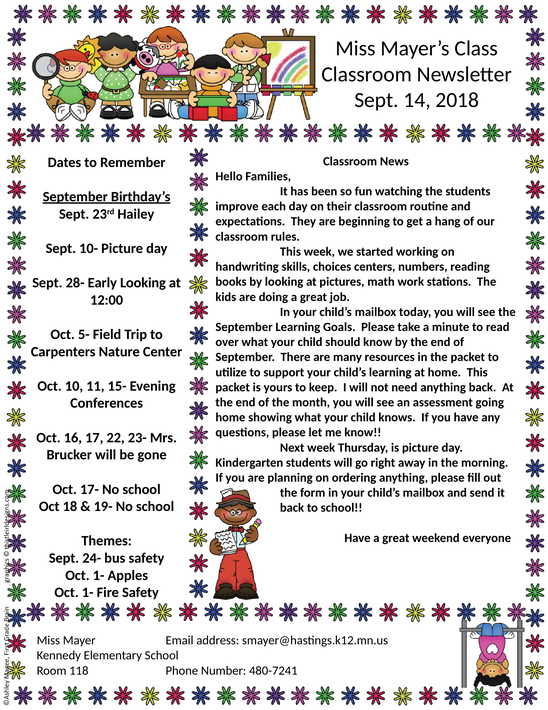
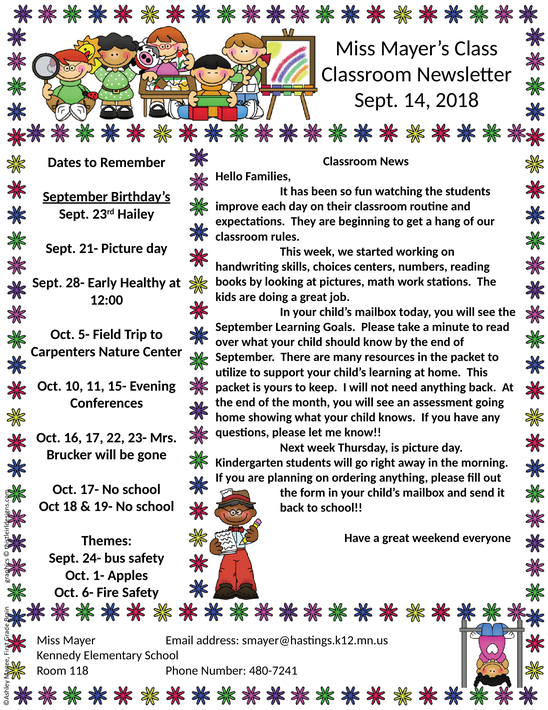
10-: 10- -> 21- (89, 248)
Early Looking: Looking -> Healthy (143, 283)
1-: 1- -> 6- (88, 592)
